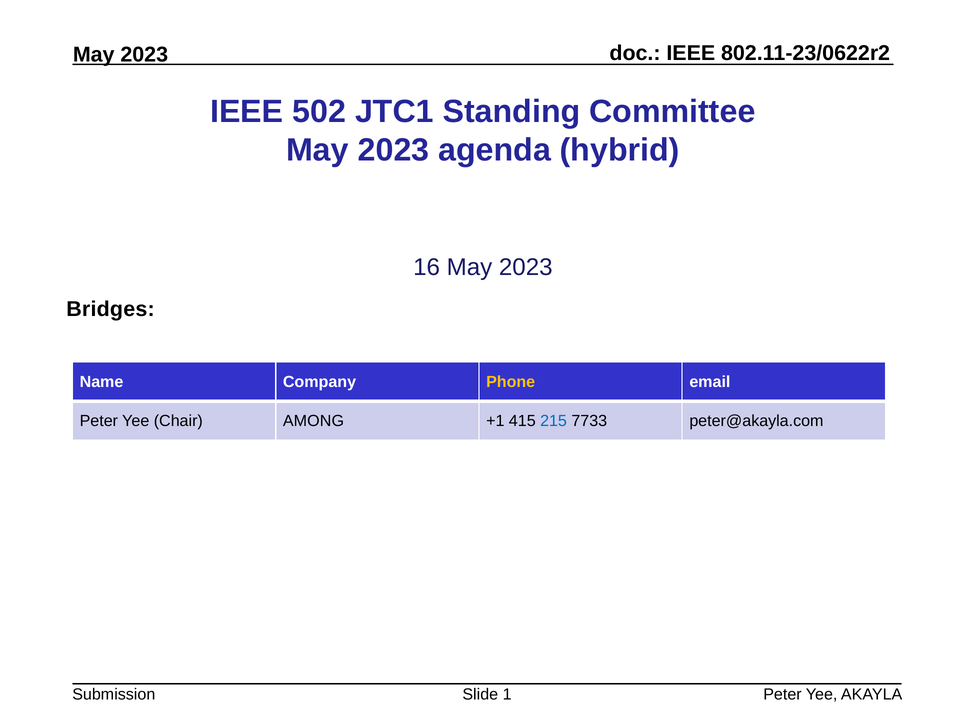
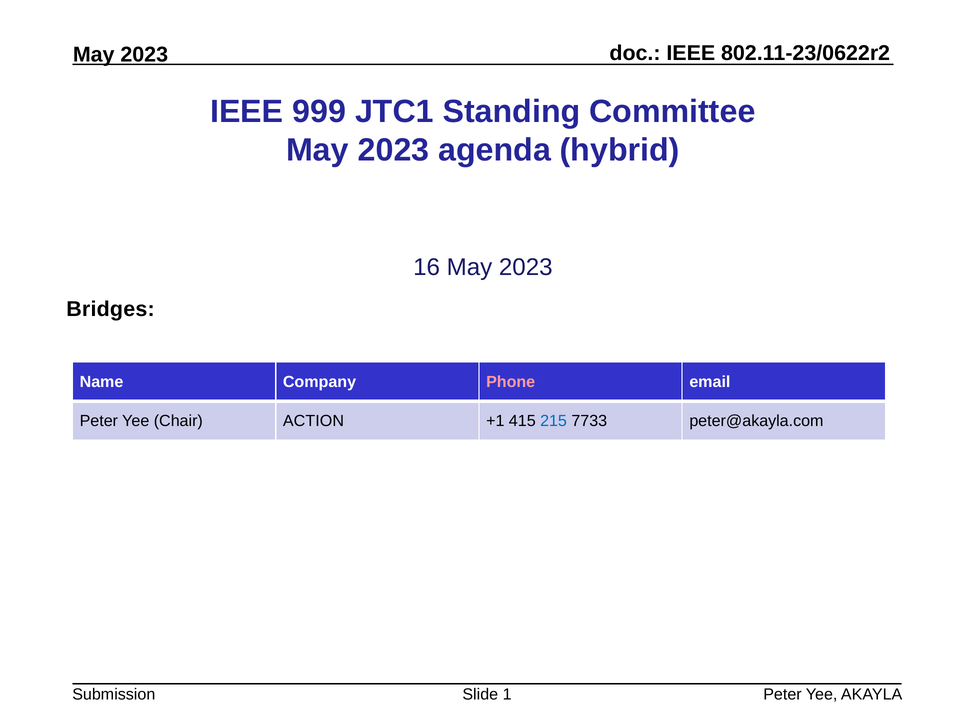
502: 502 -> 999 (319, 112)
Phone colour: yellow -> pink (511, 382)
AMONG: AMONG -> ACTION (313, 421)
